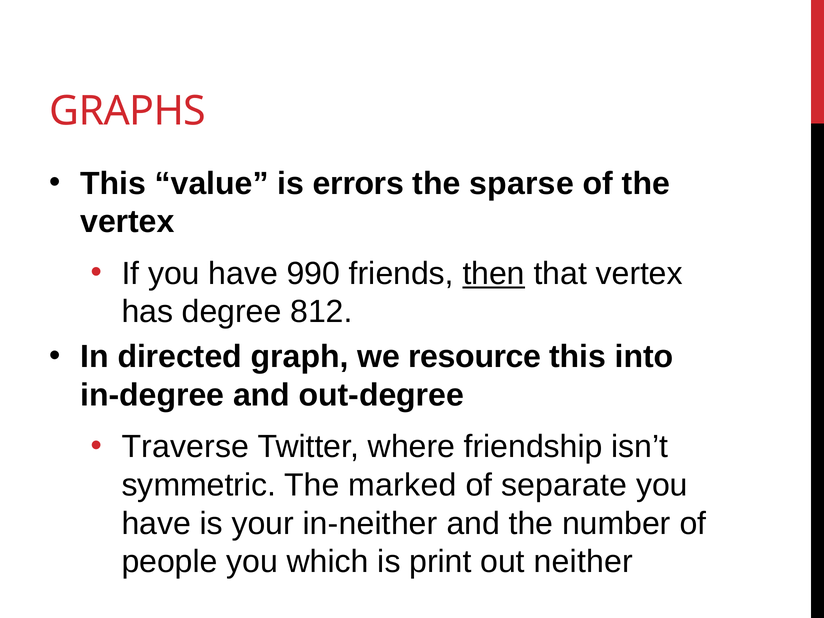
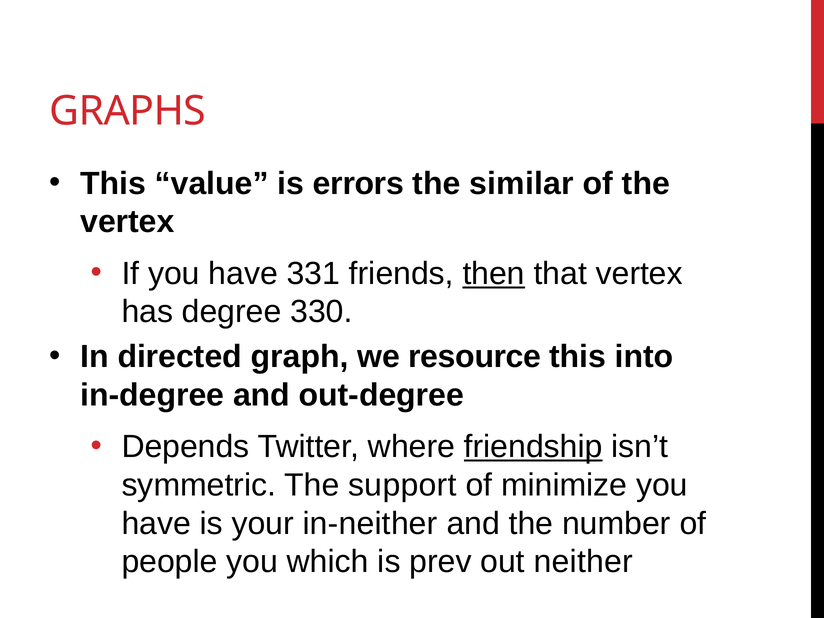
sparse: sparse -> similar (522, 183)
990: 990 -> 331 (313, 274)
812: 812 -> 330 (321, 312)
Traverse: Traverse -> Depends (186, 447)
friendship underline: none -> present (533, 447)
marked: marked -> support (402, 485)
separate: separate -> minimize (564, 485)
print: print -> prev (440, 562)
